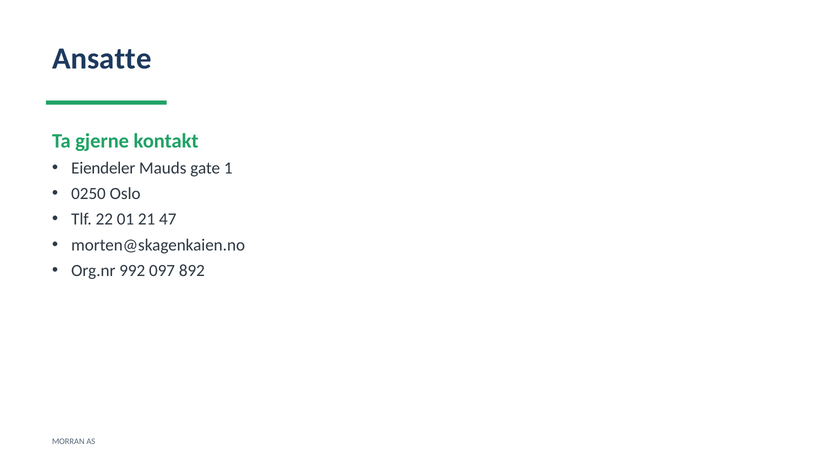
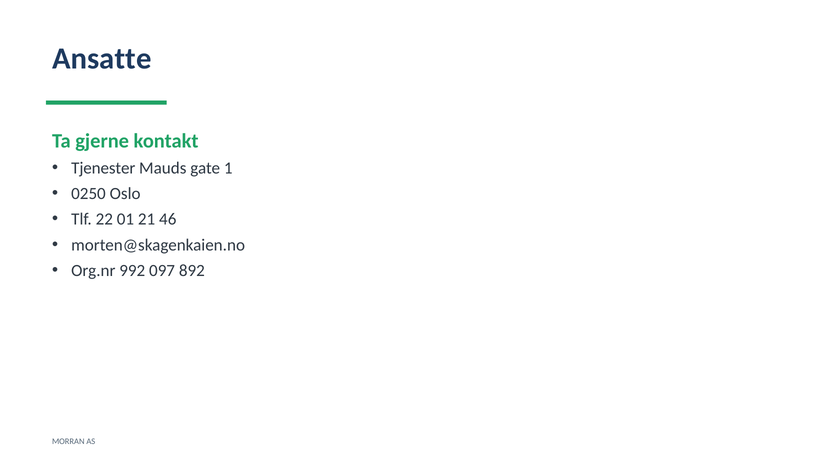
Eiendeler: Eiendeler -> Tjenester (103, 168)
47: 47 -> 46 (168, 219)
